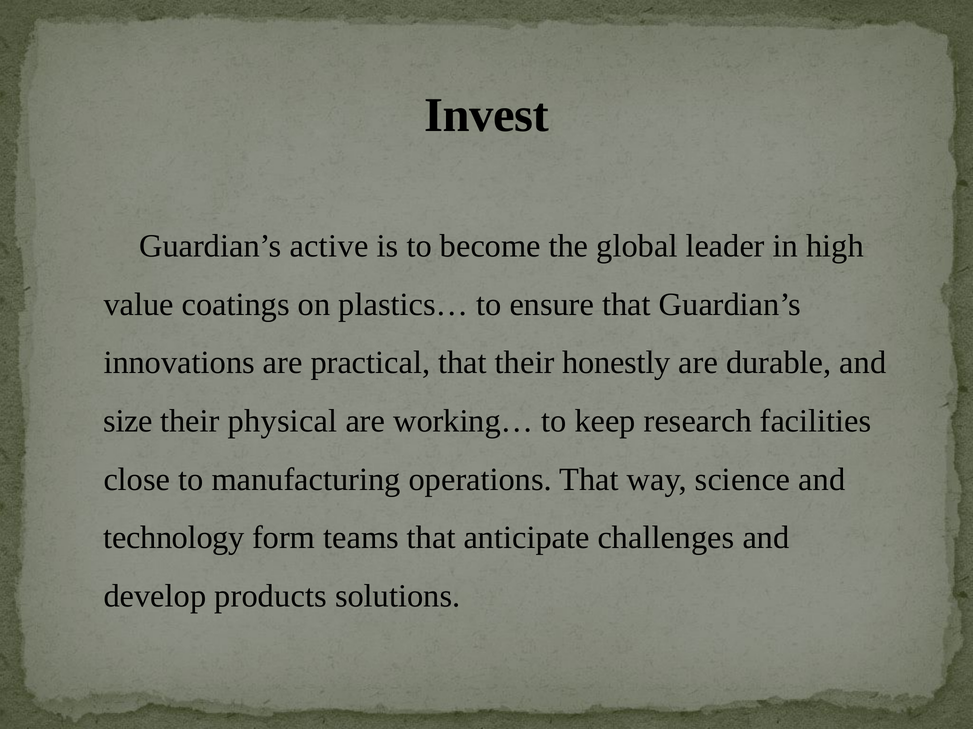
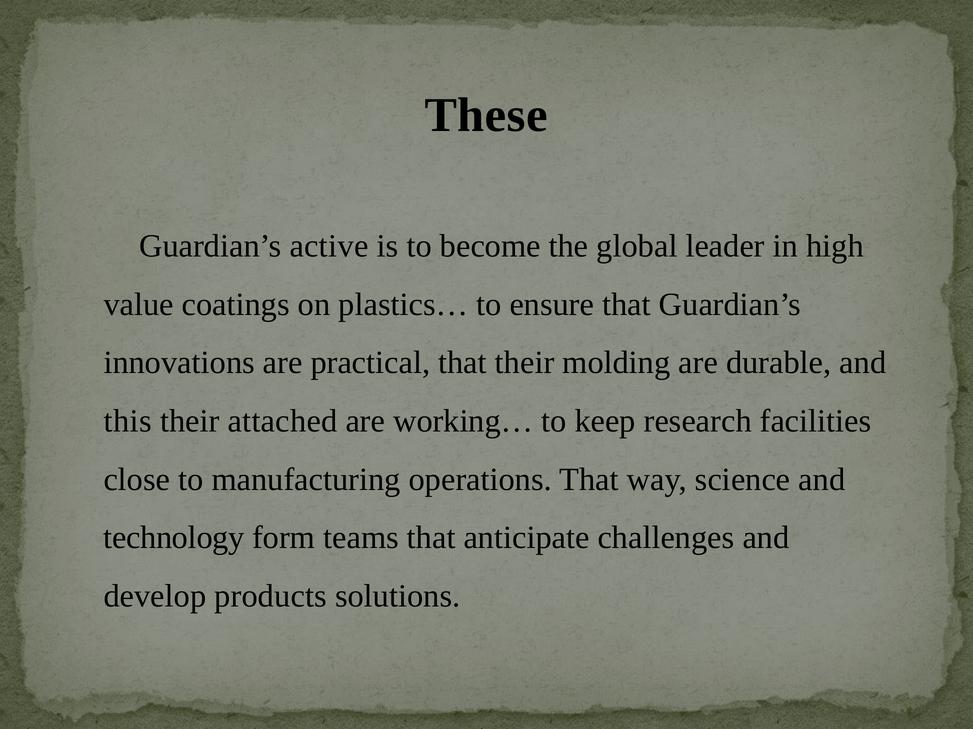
Invest: Invest -> These (486, 115)
honestly: honestly -> molding (616, 363)
size: size -> this (128, 421)
physical: physical -> attached (283, 421)
